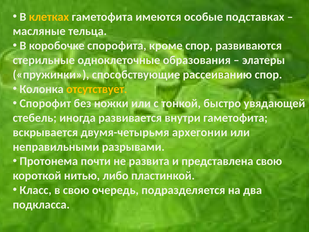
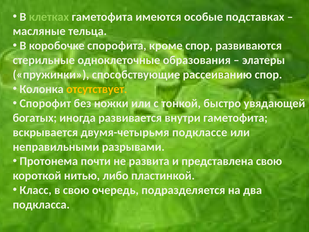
клетках colour: yellow -> light green (49, 17)
стебель: стебель -> богатых (35, 118)
архегонии: архегонии -> подклассе (200, 132)
